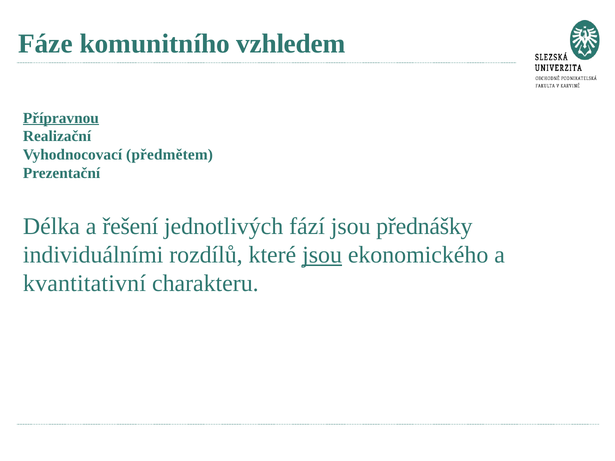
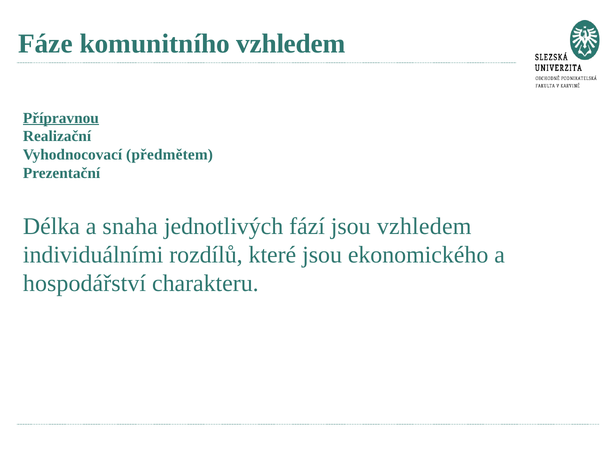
řešení: řešení -> snaha (130, 226)
jsou přednášky: přednášky -> vzhledem (424, 226)
jsou underline: present -> none (322, 255)
kvantitativní: kvantitativní -> hospodářství (85, 284)
